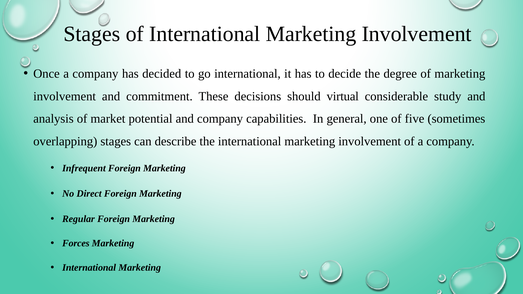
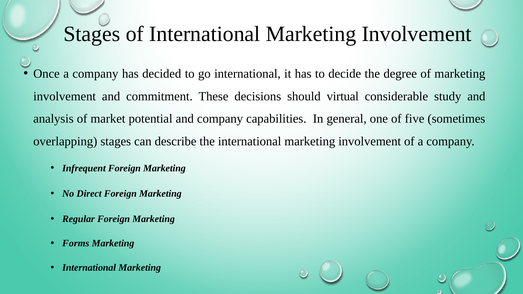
Forces: Forces -> Forms (76, 243)
